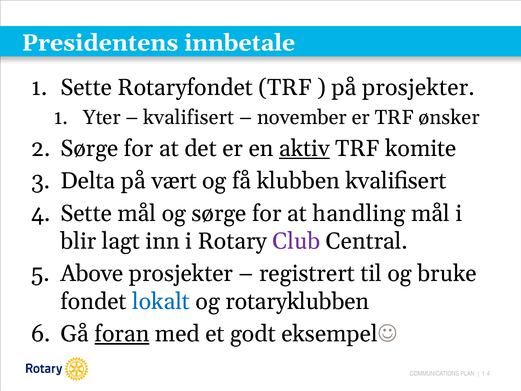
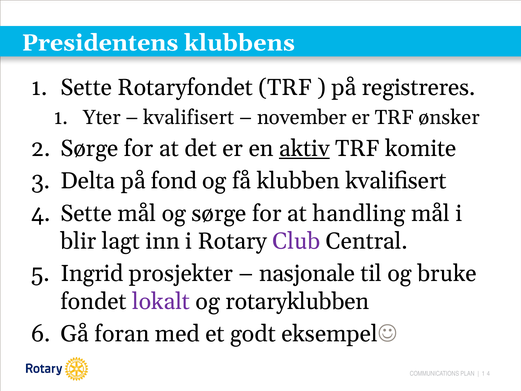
innbetale: innbetale -> klubbens (239, 43)
på prosjekter: prosjekter -> registreres (419, 88)
vært: vært -> fond (174, 181)
Above: Above -> Ingrid (92, 273)
registrert: registrert -> nasjonale (307, 273)
lokalt colour: blue -> purple (161, 301)
foran underline: present -> none (122, 334)
